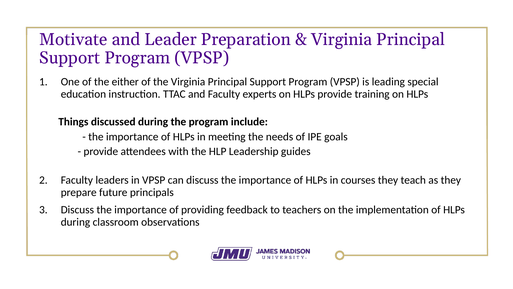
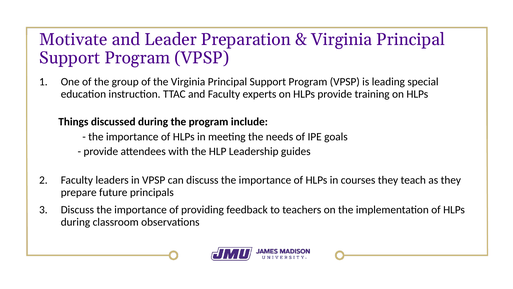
either: either -> group (125, 82)
